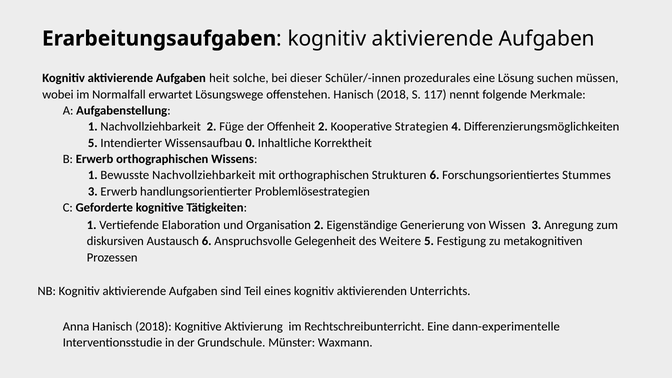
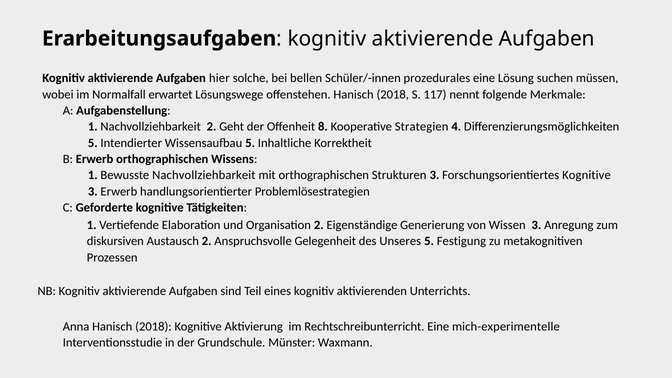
heit: heit -> hier (219, 78)
dieser: dieser -> bellen (306, 78)
Füge: Füge -> Geht (232, 127)
Offenheit 2: 2 -> 8 (323, 127)
Wissensaufbau 0: 0 -> 5 (250, 143)
Strukturen 6: 6 -> 3 (435, 175)
Forschungsorientiertes Stummes: Stummes -> Kognitive (586, 175)
Austausch 6: 6 -> 2 (207, 241)
Weitere: Weitere -> Unseres (400, 241)
dann-experimentelle: dann-experimentelle -> mich-experimentelle (506, 326)
